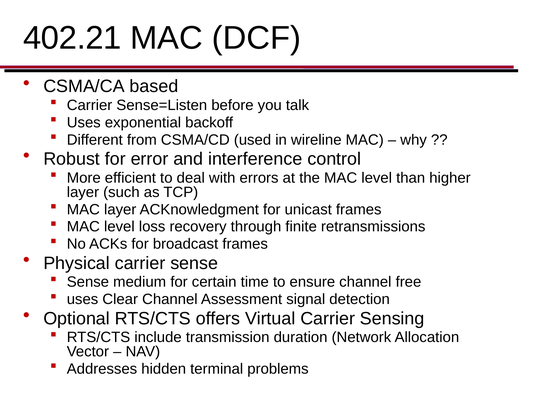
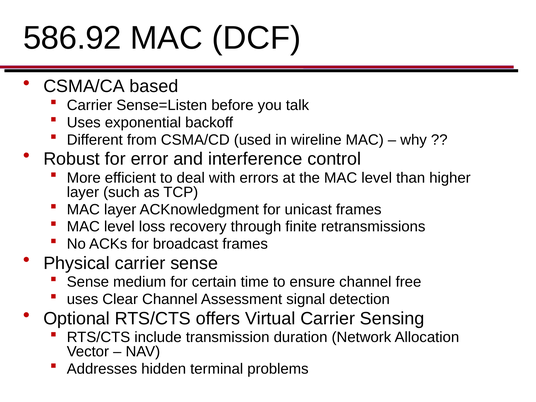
402.21: 402.21 -> 586.92 (72, 38)
